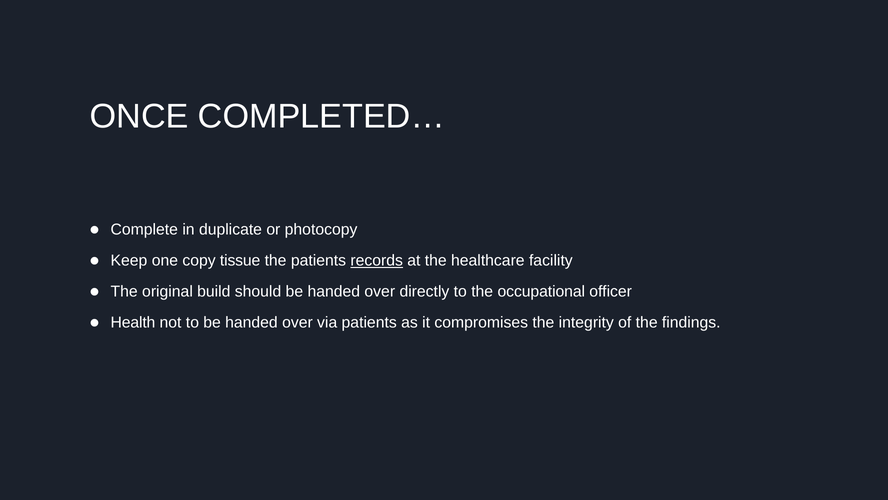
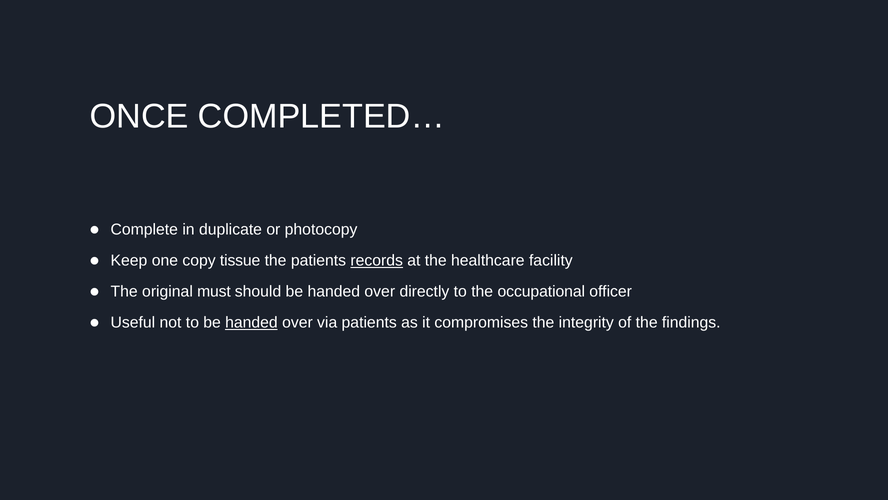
build: build -> must (214, 291)
Health: Health -> Useful (133, 322)
handed underline: none -> present (251, 322)
